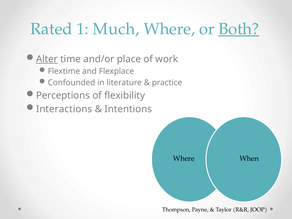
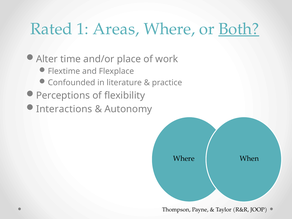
Much: Much -> Areas (116, 29)
Alter underline: present -> none (47, 59)
Intentions: Intentions -> Autonomy (128, 109)
